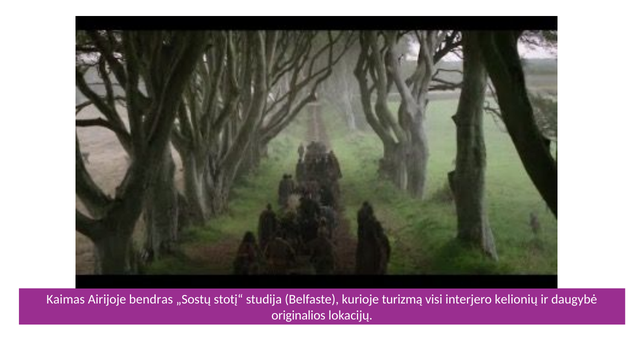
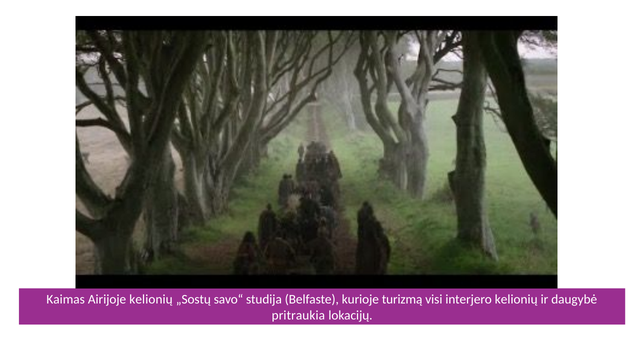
Airijoje bendras: bendras -> kelionių (151, 300)
stotį“: stotį“ -> savo“ (229, 300)
originalios: originalios -> pritraukia (298, 315)
